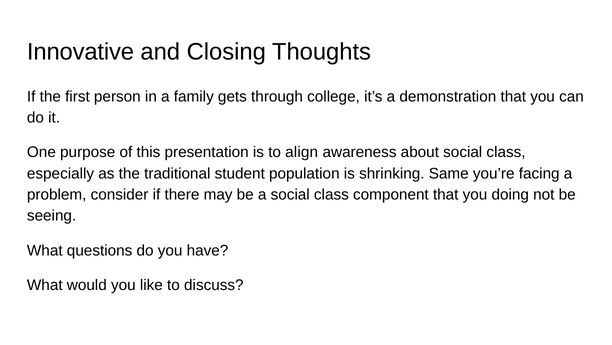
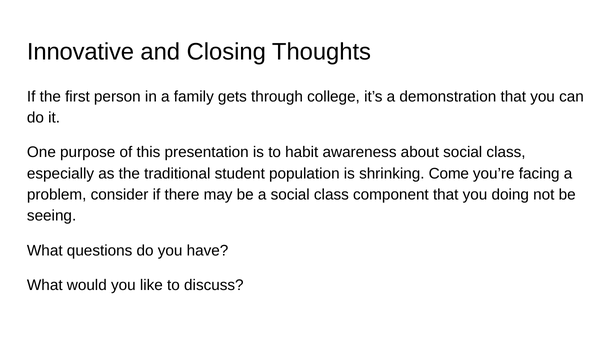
align: align -> habit (302, 152)
Same: Same -> Come (449, 173)
